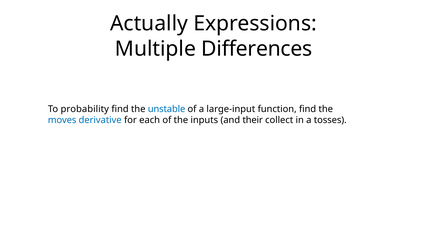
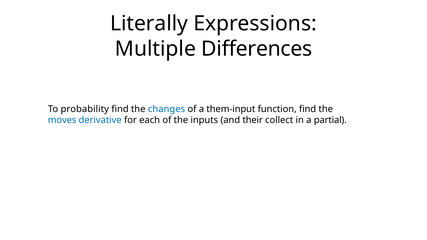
Actually: Actually -> Literally (149, 24)
unstable: unstable -> changes (166, 109)
large-input: large-input -> them-input (231, 109)
tosses: tosses -> partial (330, 120)
